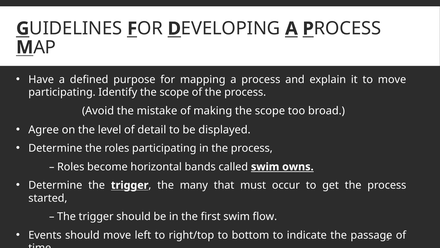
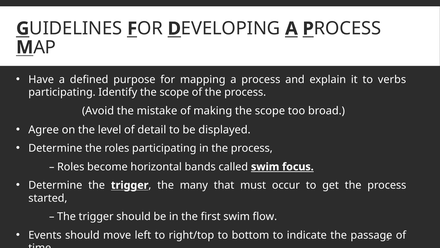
to move: move -> verbs (392, 79)
owns: owns -> focus (298, 166)
